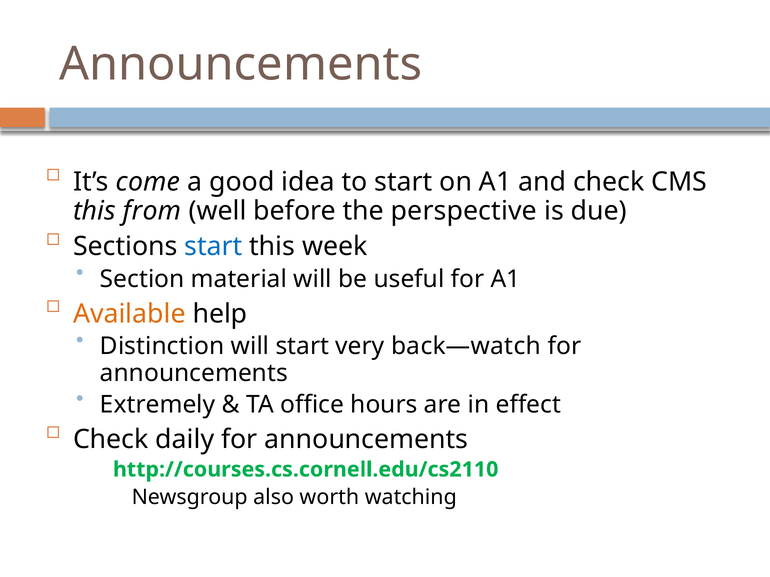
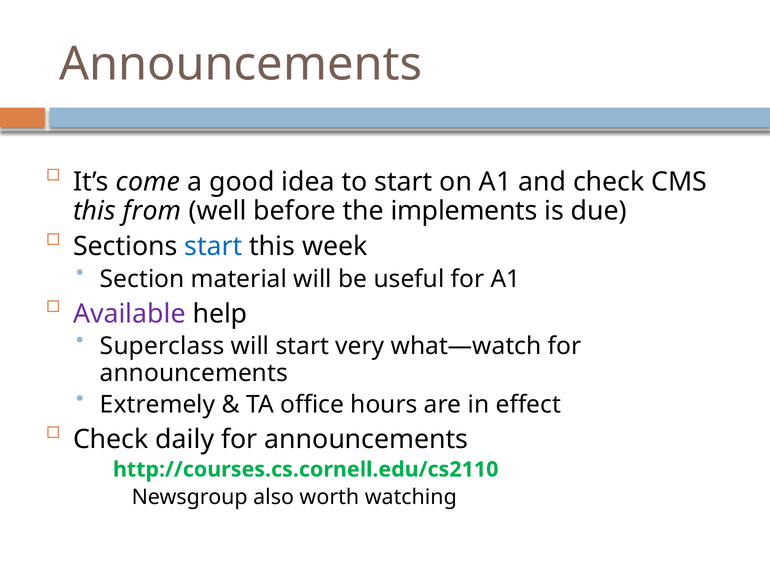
perspective: perspective -> implements (464, 211)
Available colour: orange -> purple (129, 314)
Distinction: Distinction -> Superclass (162, 347)
back—watch: back—watch -> what—watch (466, 347)
